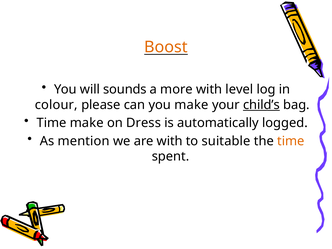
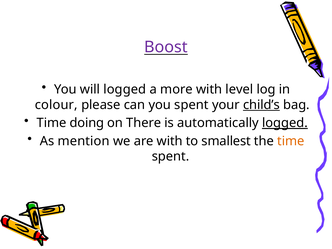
Boost colour: orange -> purple (166, 47)
will sounds: sounds -> logged (125, 89)
you make: make -> spent (191, 105)
Time make: make -> doing (87, 123)
Dress: Dress -> There (144, 123)
logged underline: none -> present (285, 123)
suitable: suitable -> smallest (226, 141)
